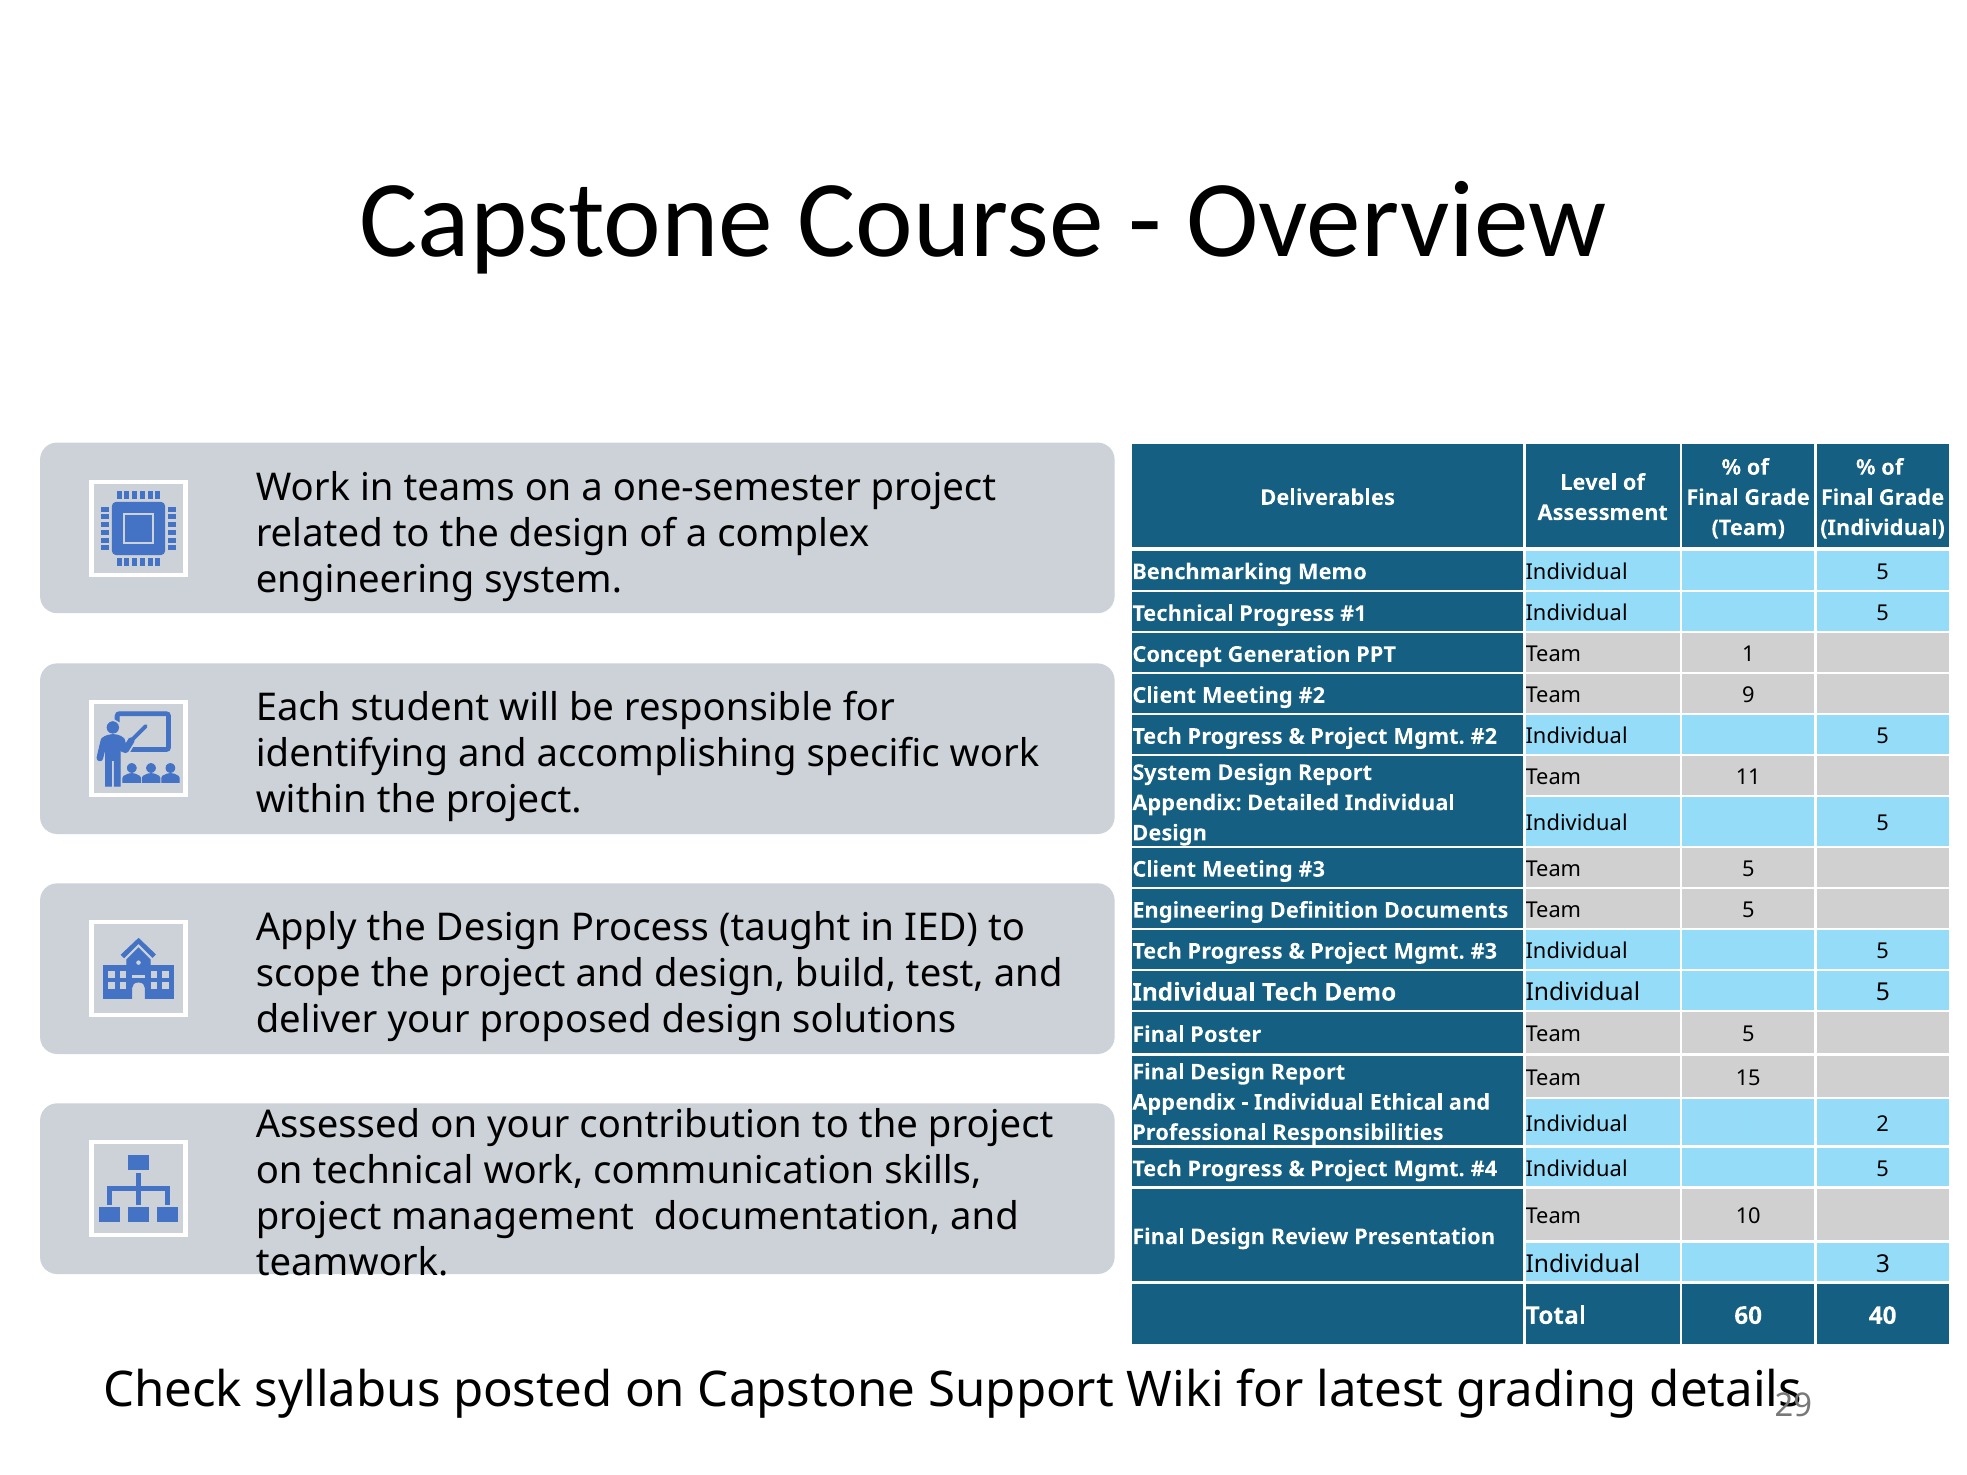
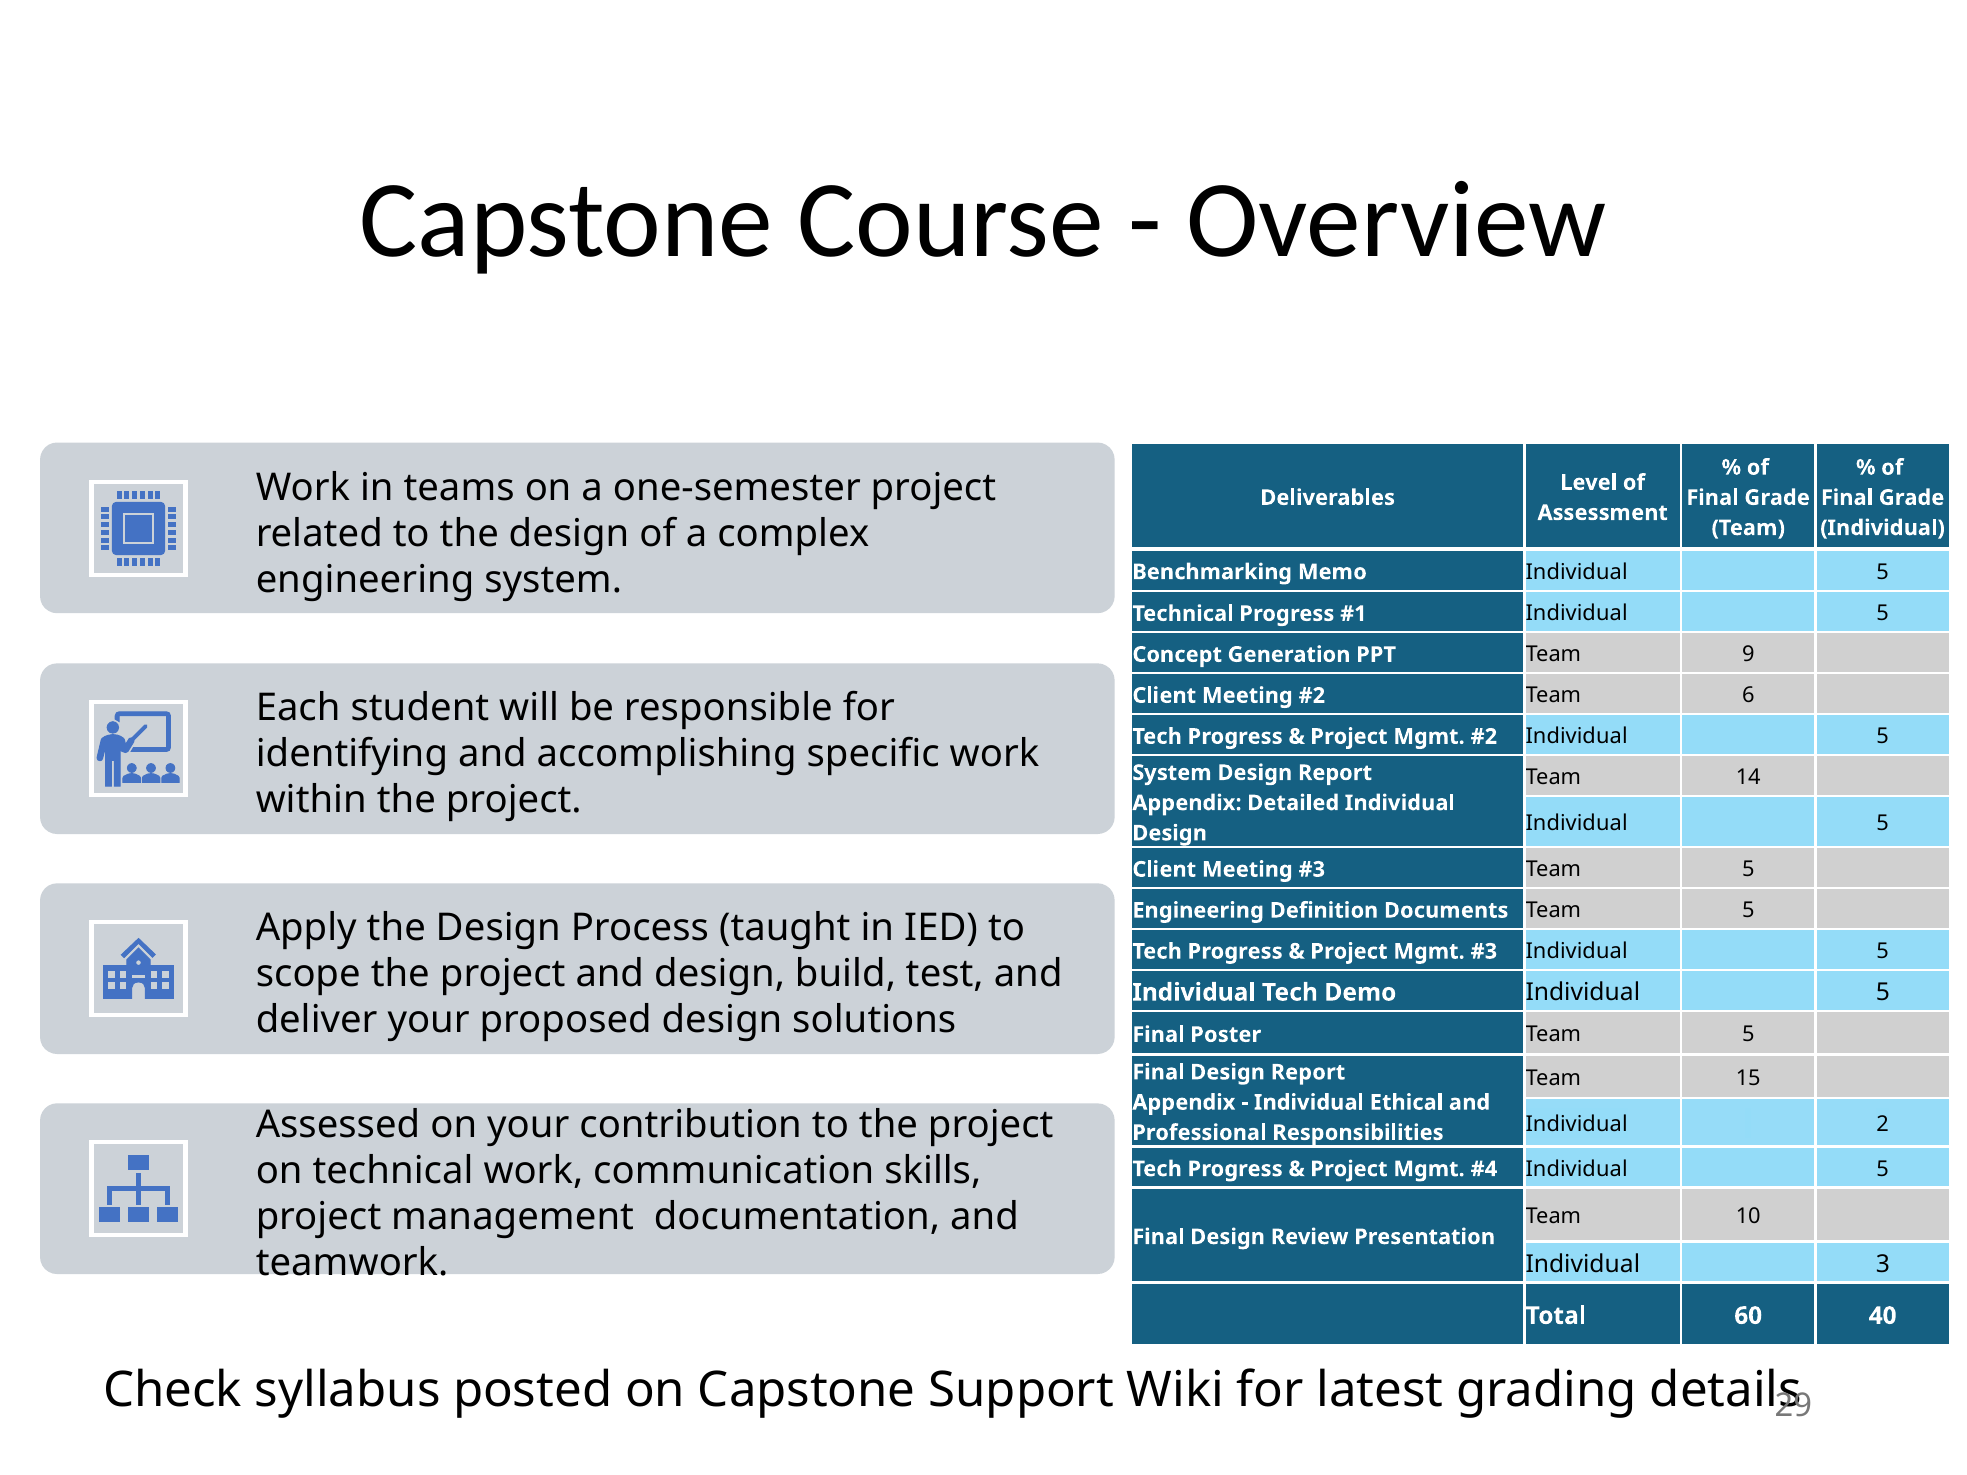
1: 1 -> 9 (1748, 655)
9: 9 -> 6 (1748, 696)
11: 11 -> 14 (1748, 778)
